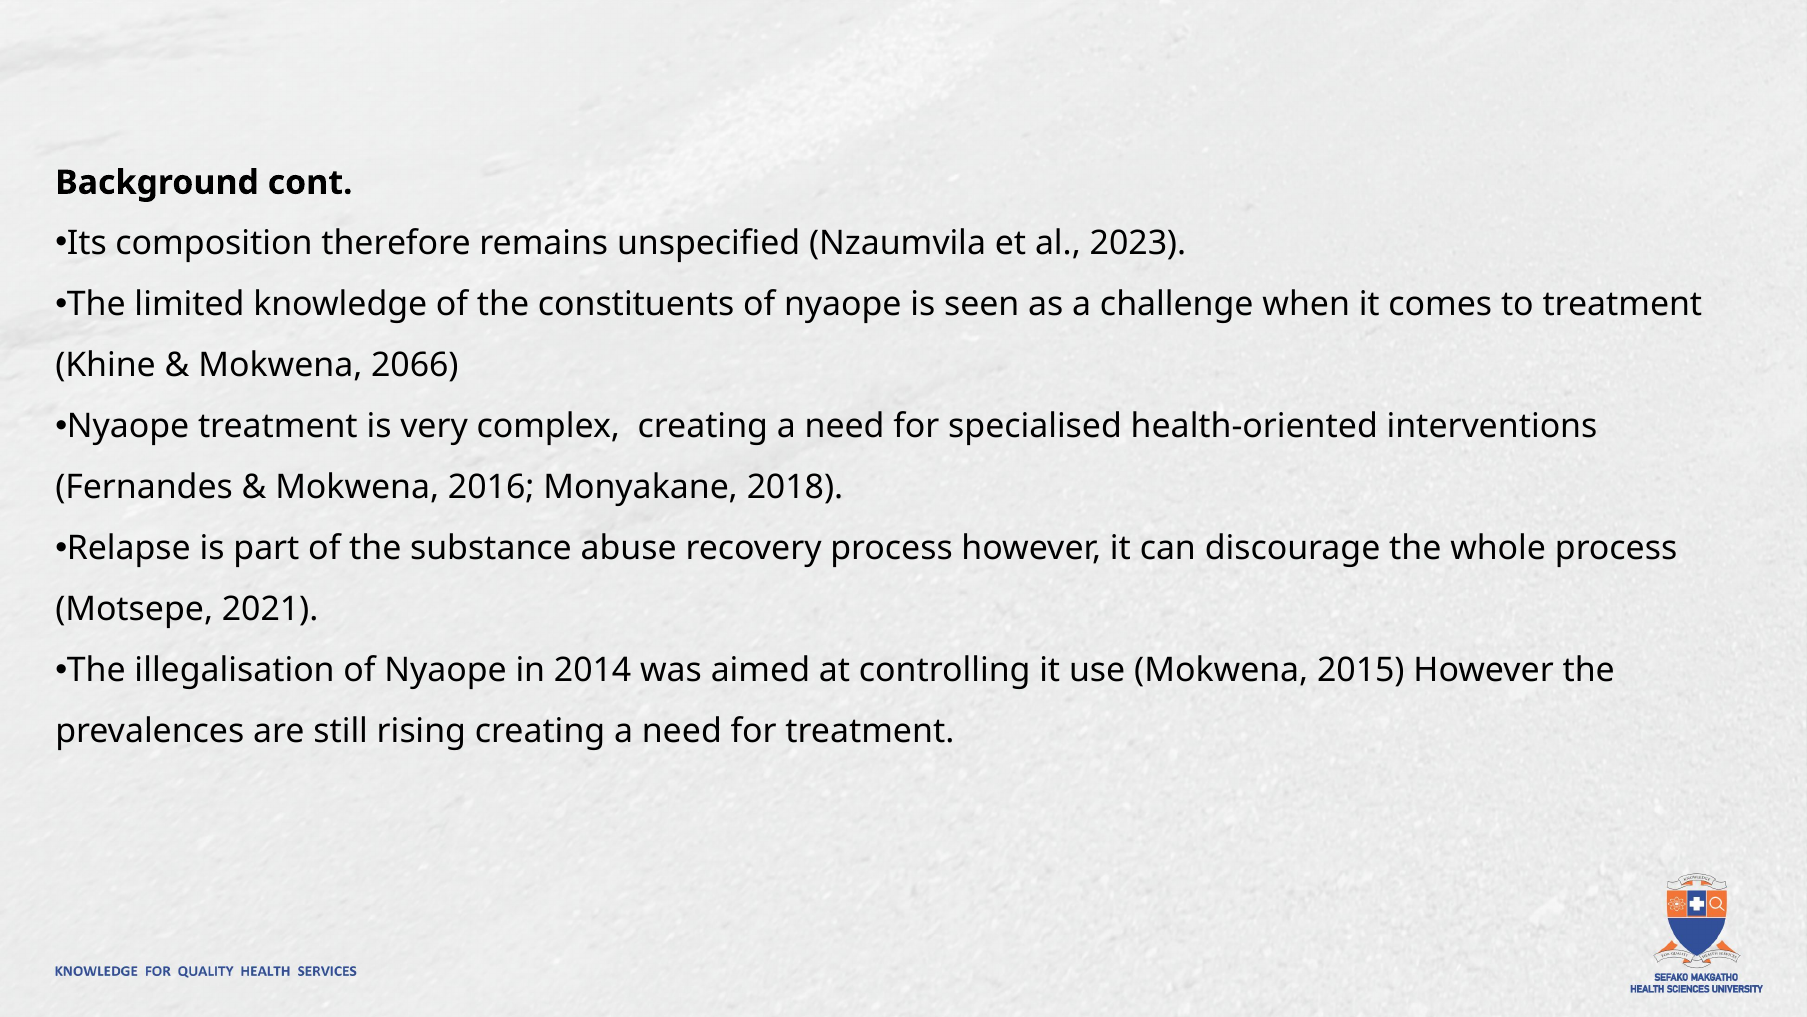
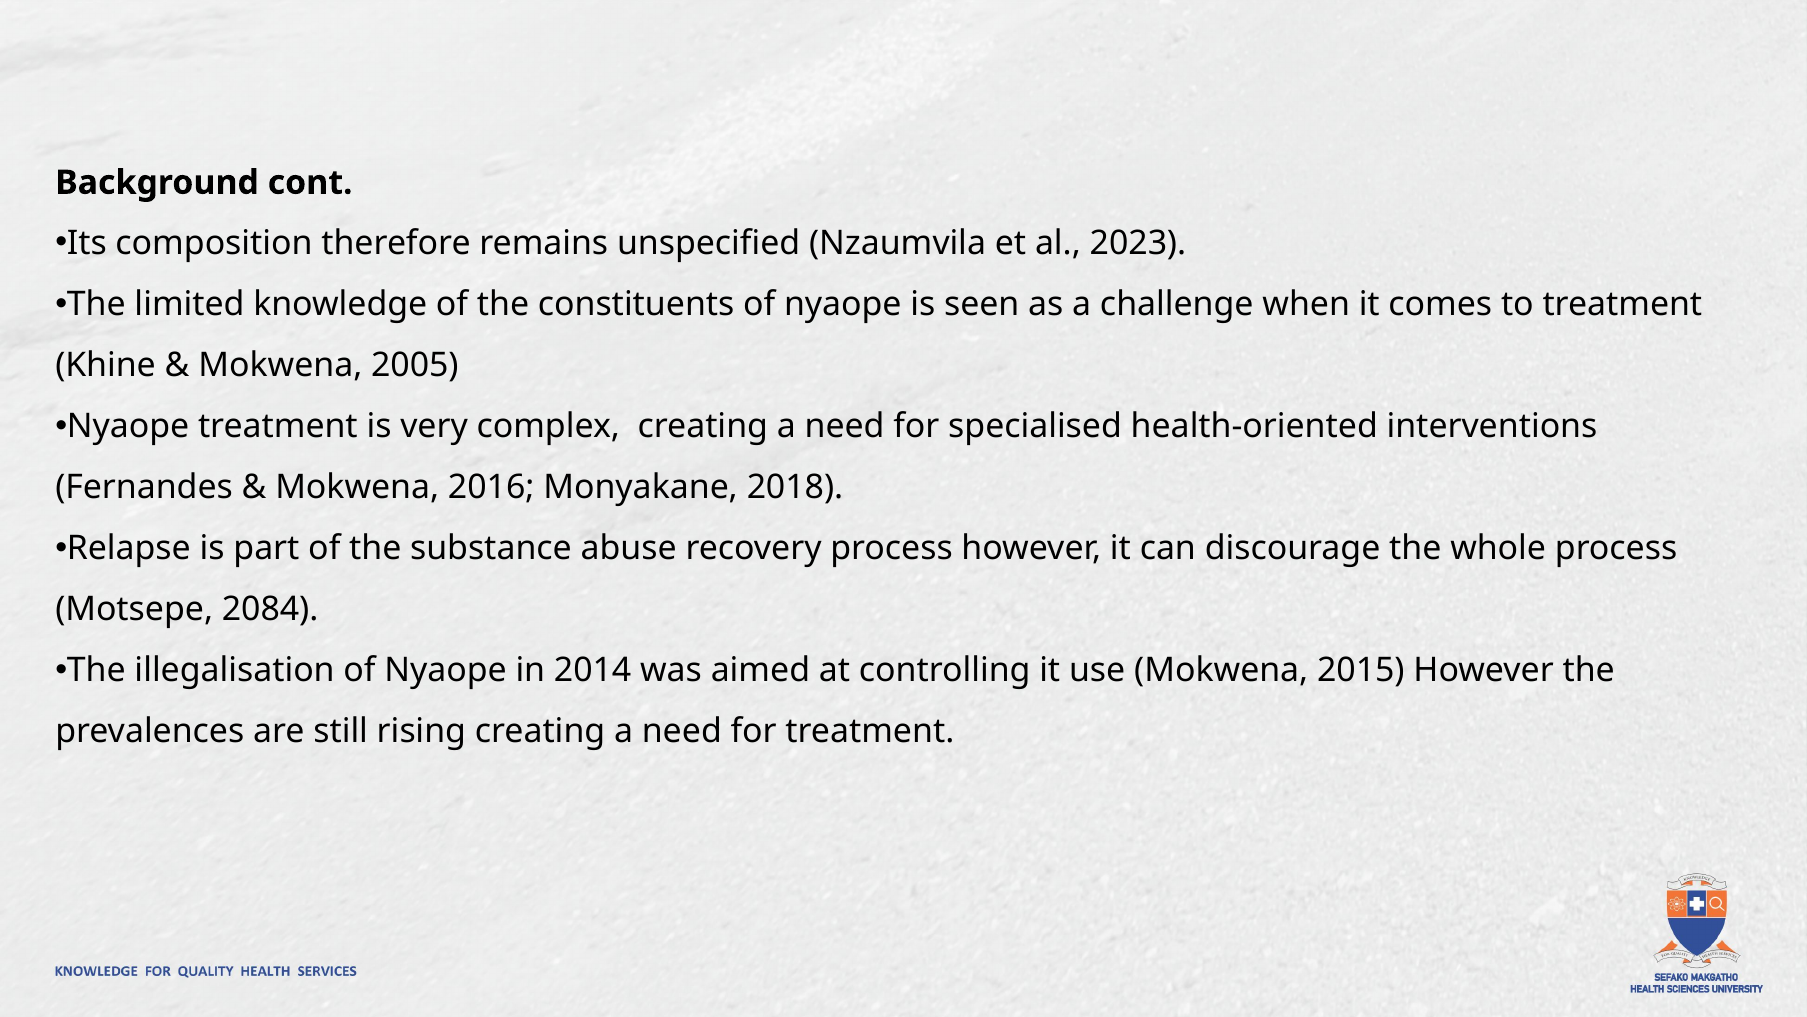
2066: 2066 -> 2005 (415, 365)
2021: 2021 -> 2084 (270, 609)
